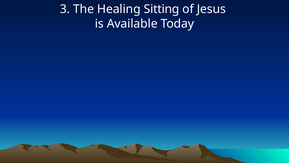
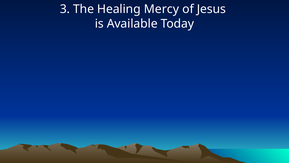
Sitting: Sitting -> Mercy (161, 9)
